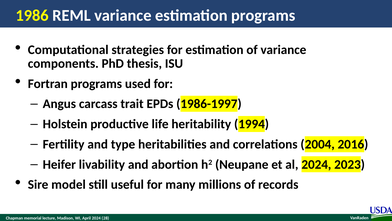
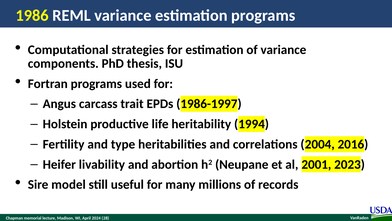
al 2024: 2024 -> 2001 (316, 164)
